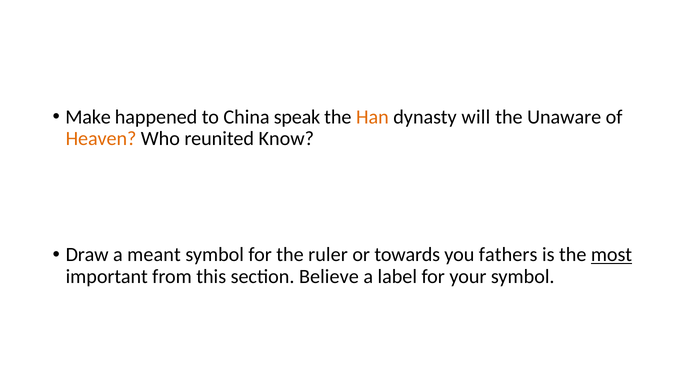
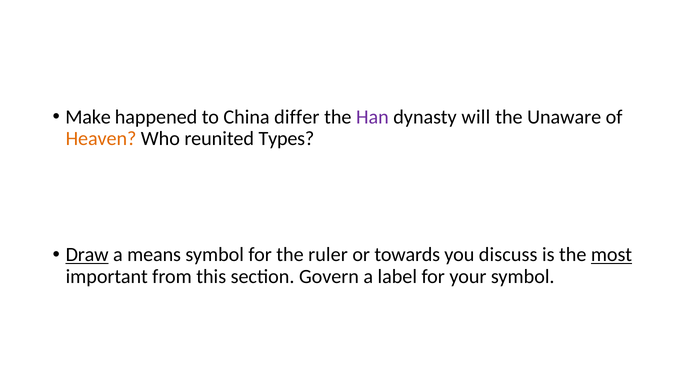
speak: speak -> differ (297, 117)
Han colour: orange -> purple (372, 117)
Know: Know -> Types (286, 139)
Draw underline: none -> present (87, 254)
meant: meant -> means (154, 254)
fathers: fathers -> discuss (508, 254)
Believe: Believe -> Govern (329, 276)
